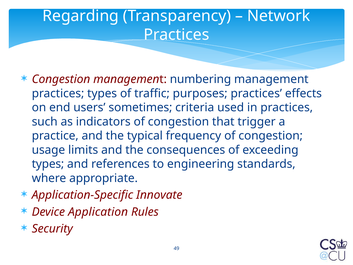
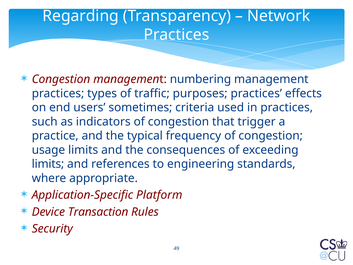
types: types -> limits (48, 164)
Innovate: Innovate -> Platform (159, 195)
Application: Application -> Transaction (98, 212)
